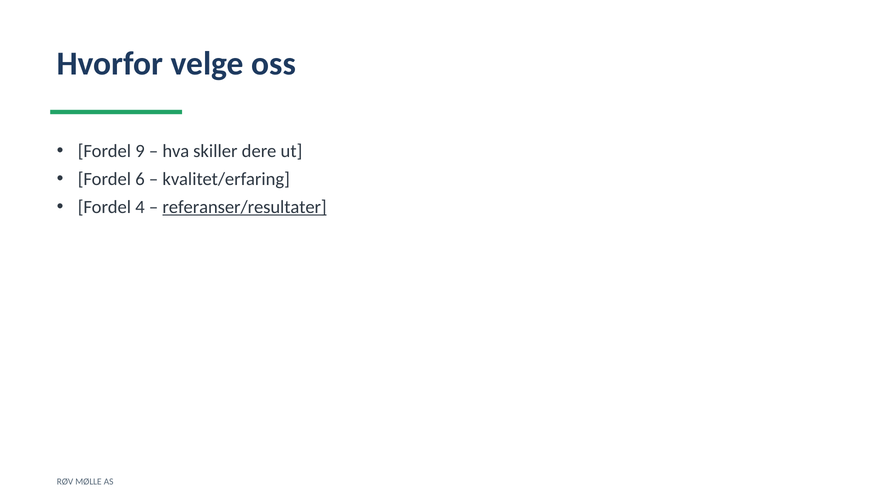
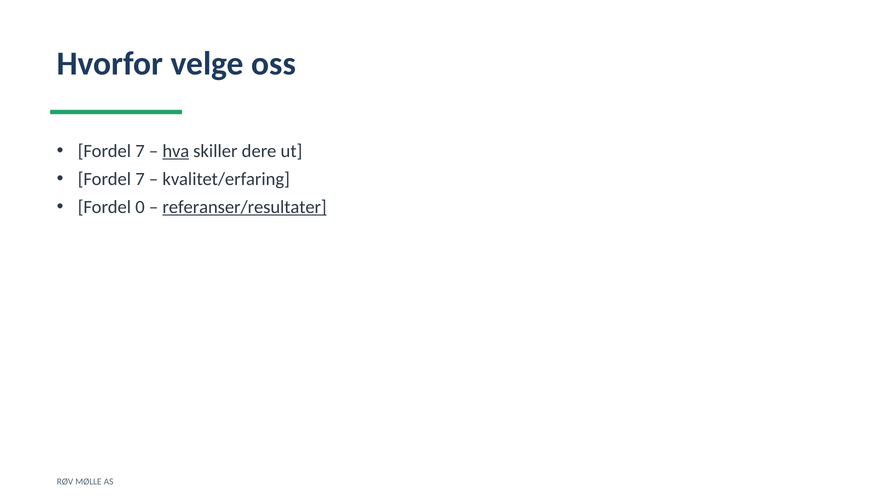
9: 9 -> 7 (140, 151)
hva underline: none -> present (176, 151)
6: 6 -> 7 (140, 179)
4: 4 -> 0 (140, 207)
